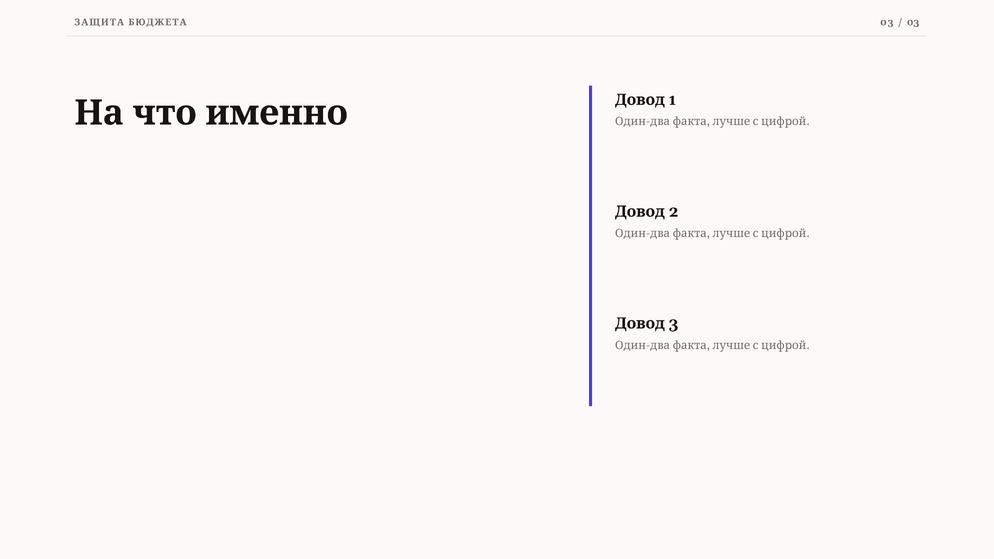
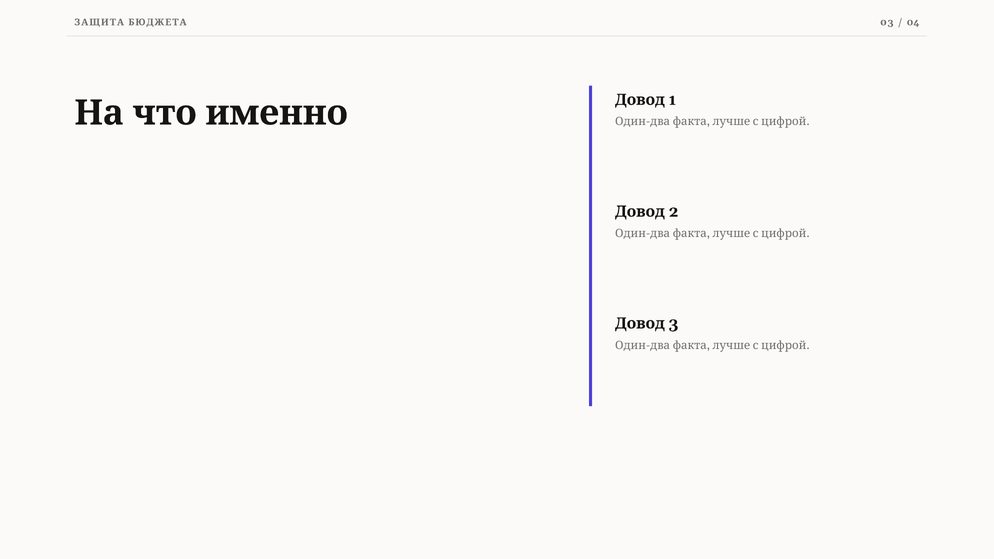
03: 03 -> 04 (913, 22)
